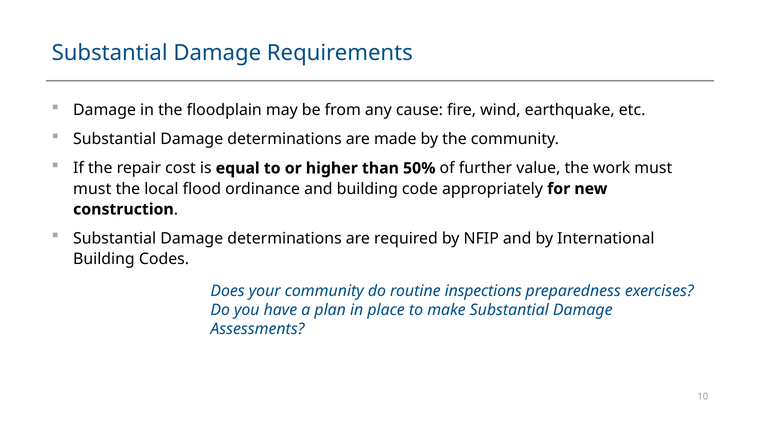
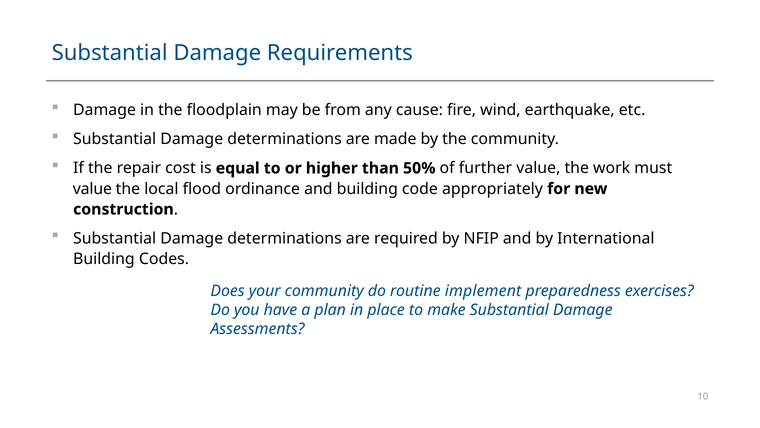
must: must -> value (92, 189)
inspections: inspections -> implement (483, 291)
